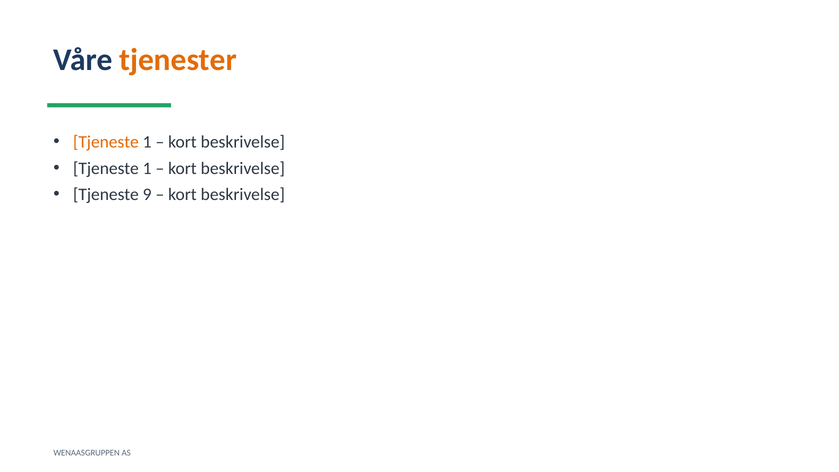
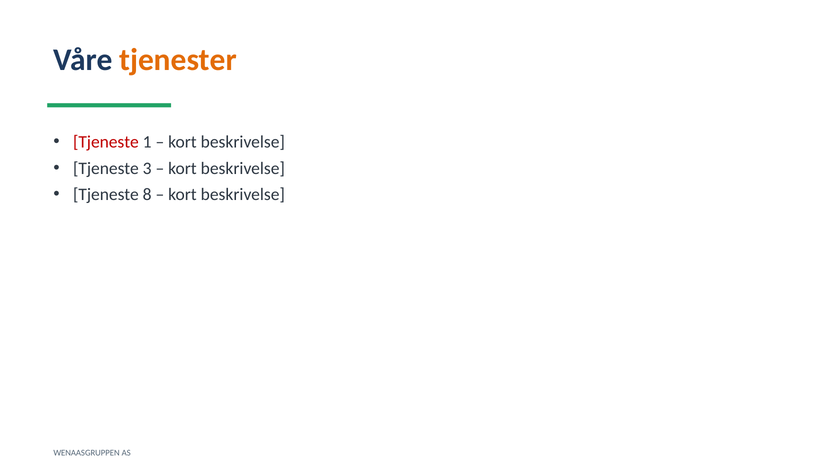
Tjeneste colour: orange -> red (106, 142)
1: 1 -> 3 (147, 168)
9: 9 -> 8 (147, 195)
